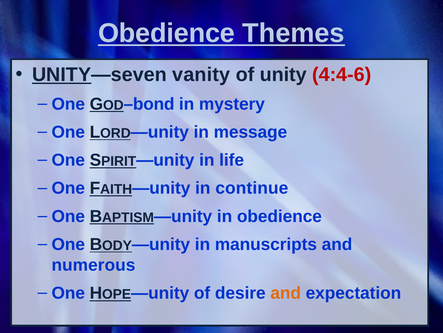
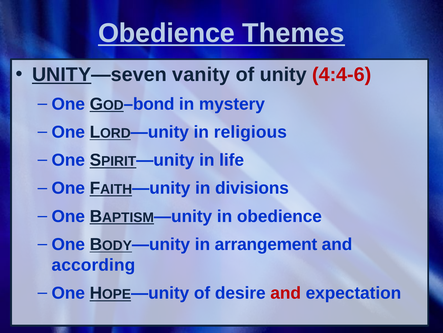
message: message -> religious (250, 132)
continue: continue -> divisions (252, 188)
manuscripts: manuscripts -> arrangement (266, 244)
numerous: numerous -> according (93, 265)
and colour: orange -> red (286, 293)
